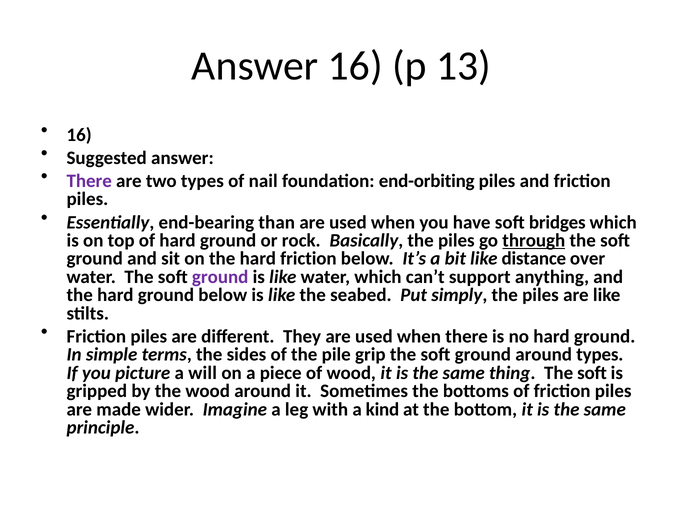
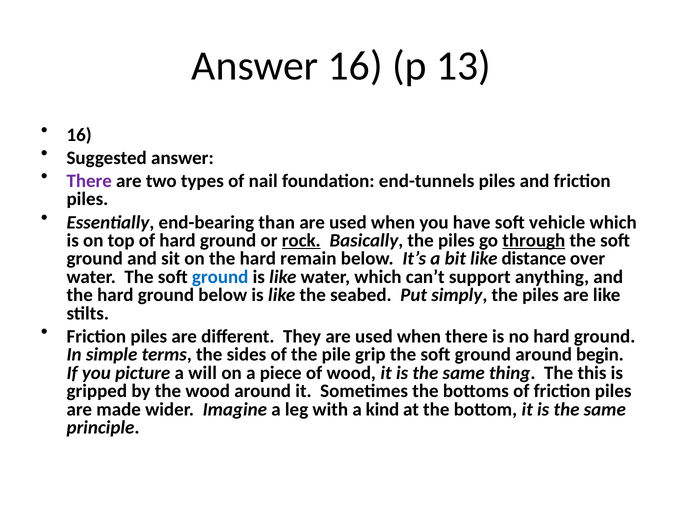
end-orbiting: end-orbiting -> end-tunnels (427, 181)
bridges: bridges -> vehicle (557, 222)
rock underline: none -> present (301, 241)
hard friction: friction -> remain (308, 259)
ground colour: purple -> blue (220, 277)
around types: types -> begin (600, 355)
thing The soft: soft -> this (592, 373)
